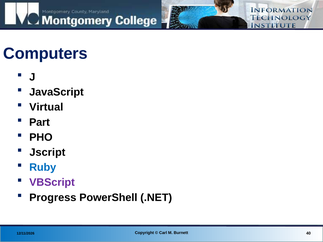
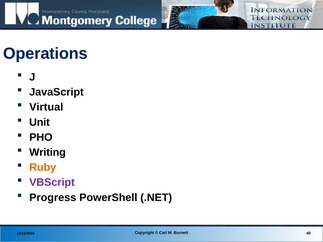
Computers: Computers -> Operations (45, 54)
Part: Part -> Unit (39, 122)
Jscript: Jscript -> Writing (48, 152)
Ruby colour: blue -> orange (43, 168)
